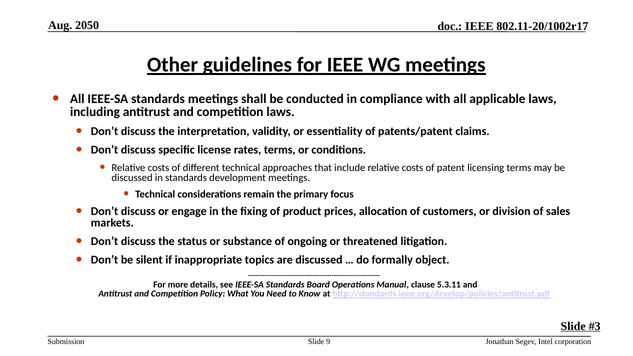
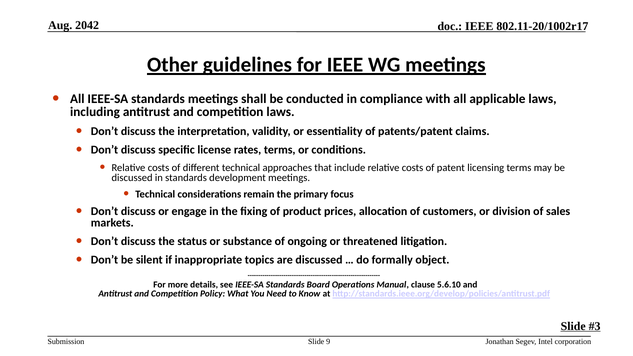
2050: 2050 -> 2042 (87, 25)
5.3.11: 5.3.11 -> 5.6.10 (449, 285)
